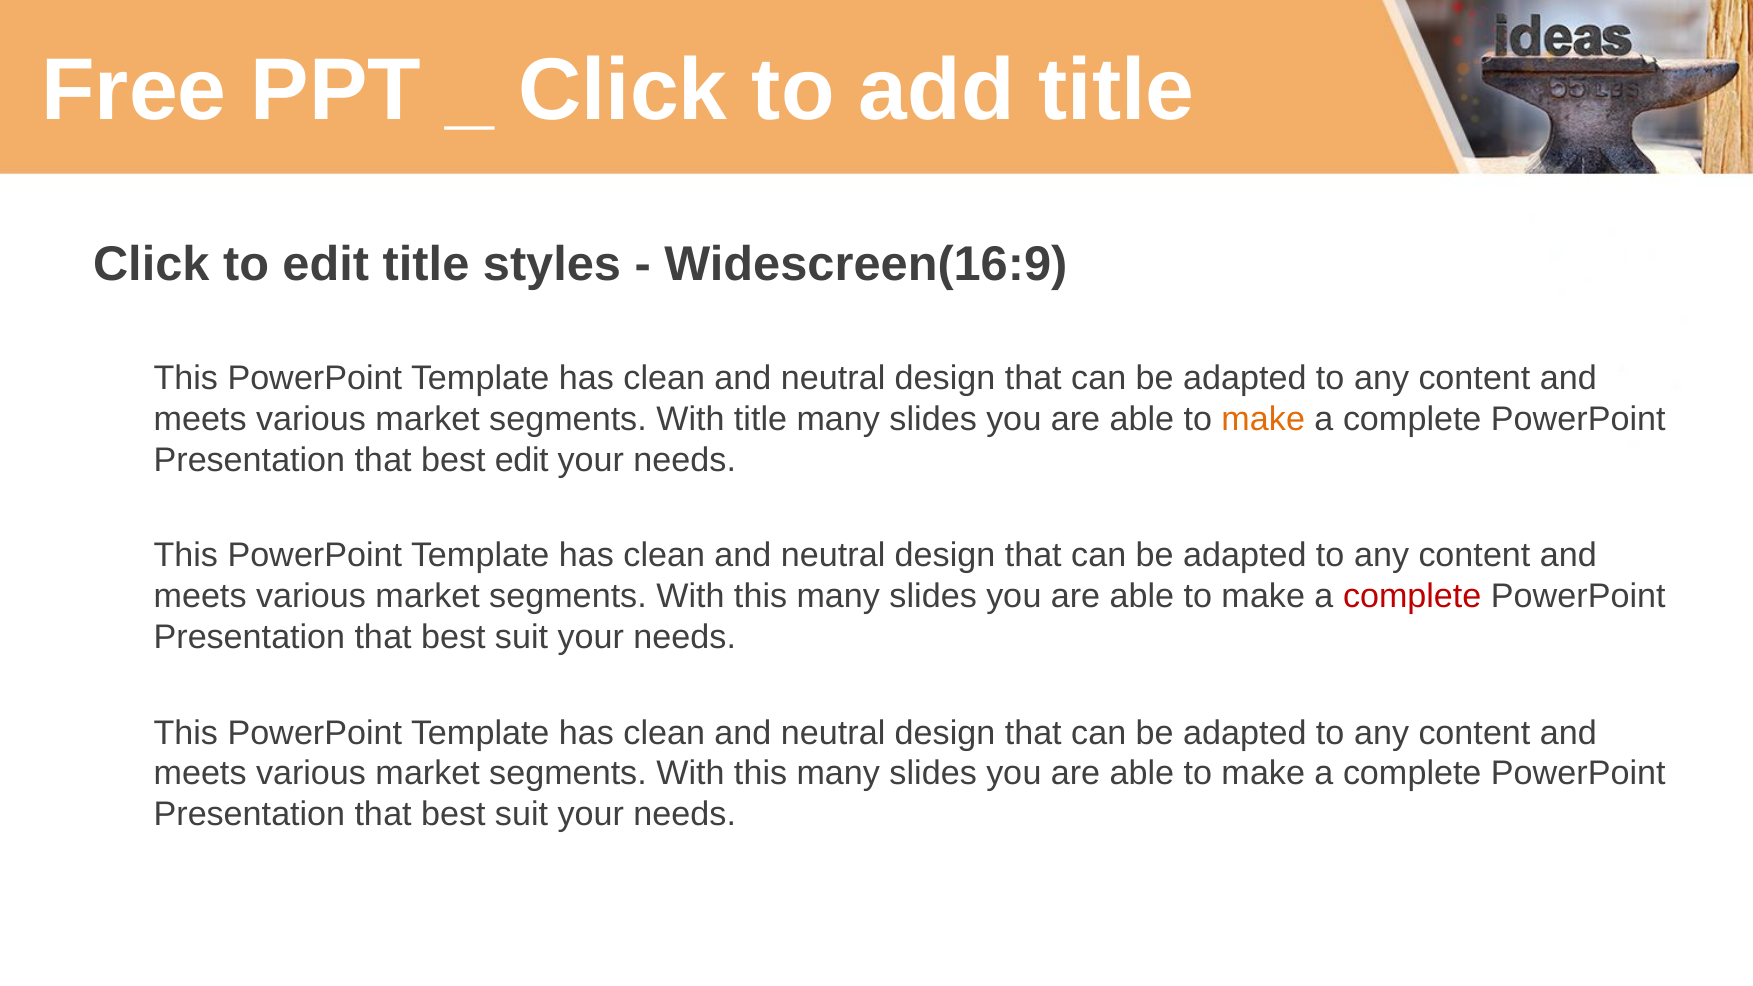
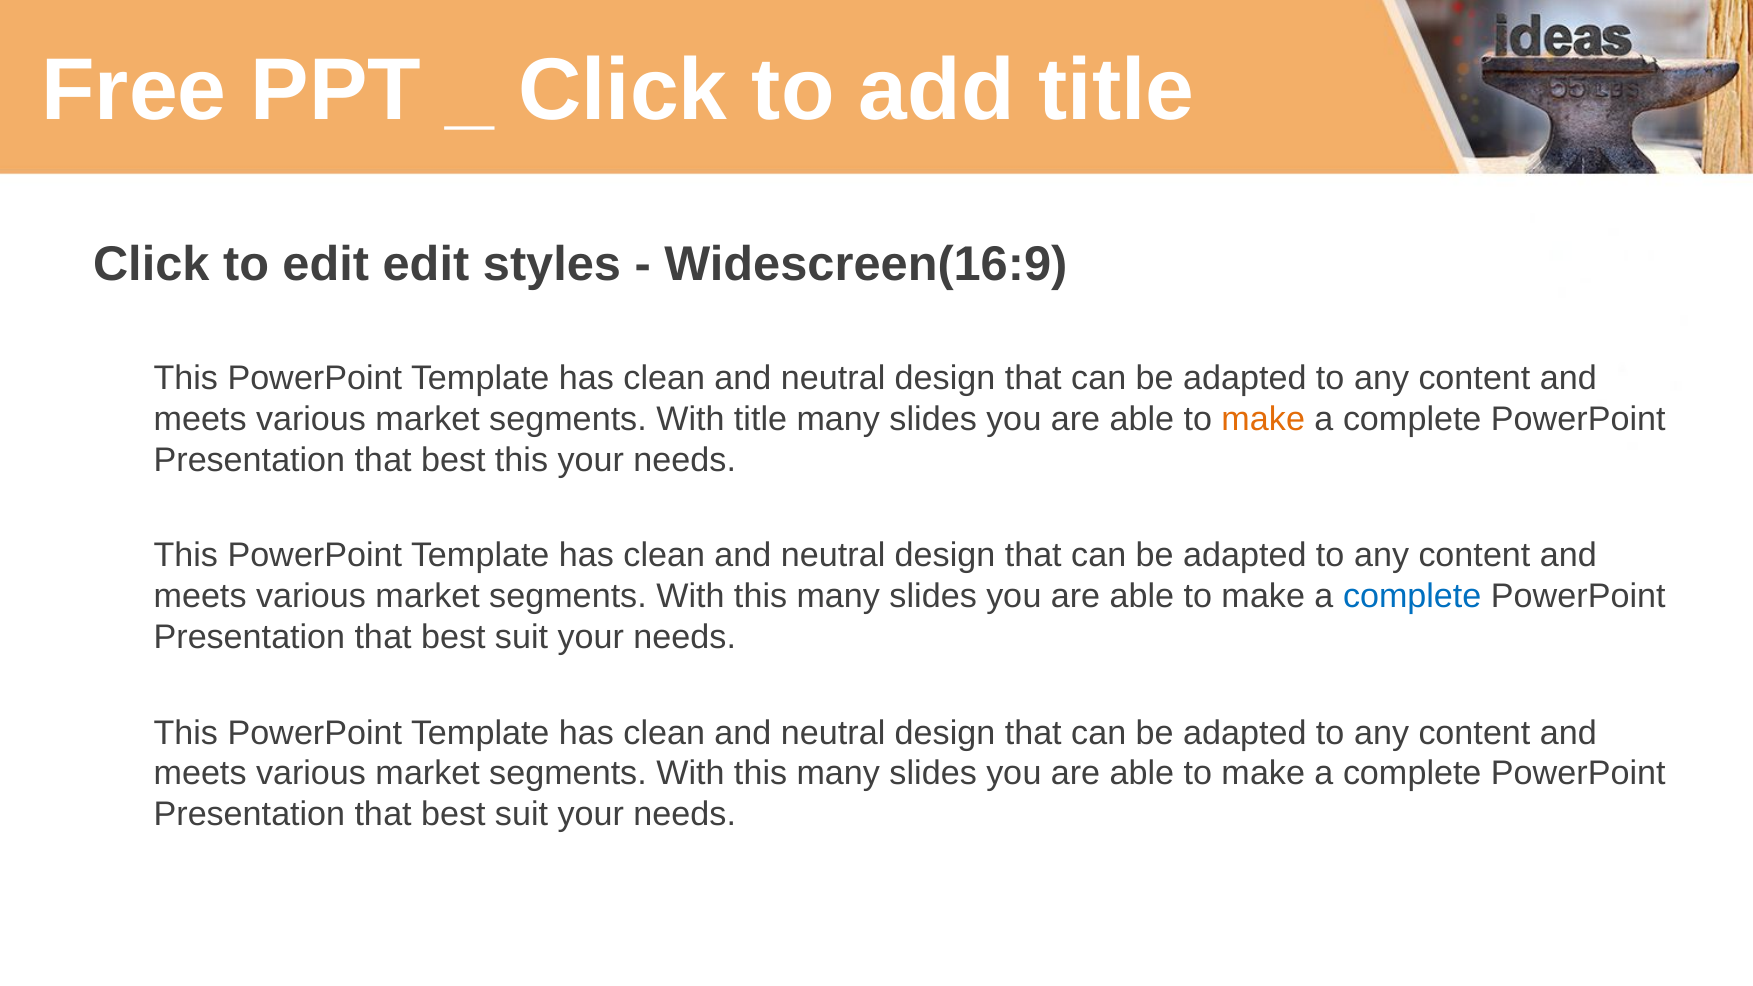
edit title: title -> edit (426, 264)
best edit: edit -> this (522, 460)
complete colour: red -> blue (1412, 596)
